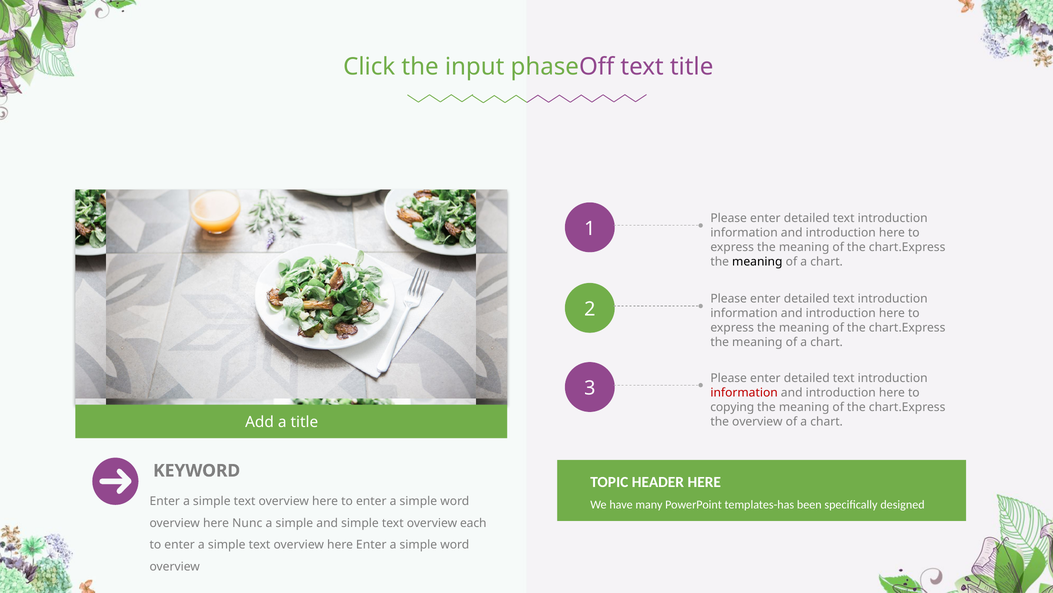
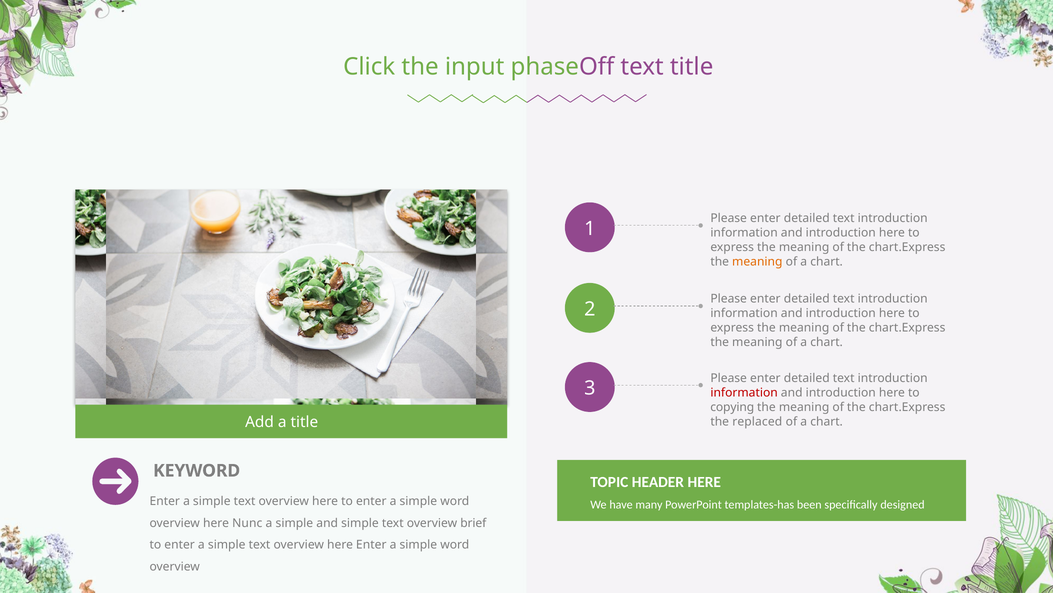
meaning colour: black -> orange (757, 262)
the overview: overview -> replaced (757, 421)
each: each -> brief (473, 523)
